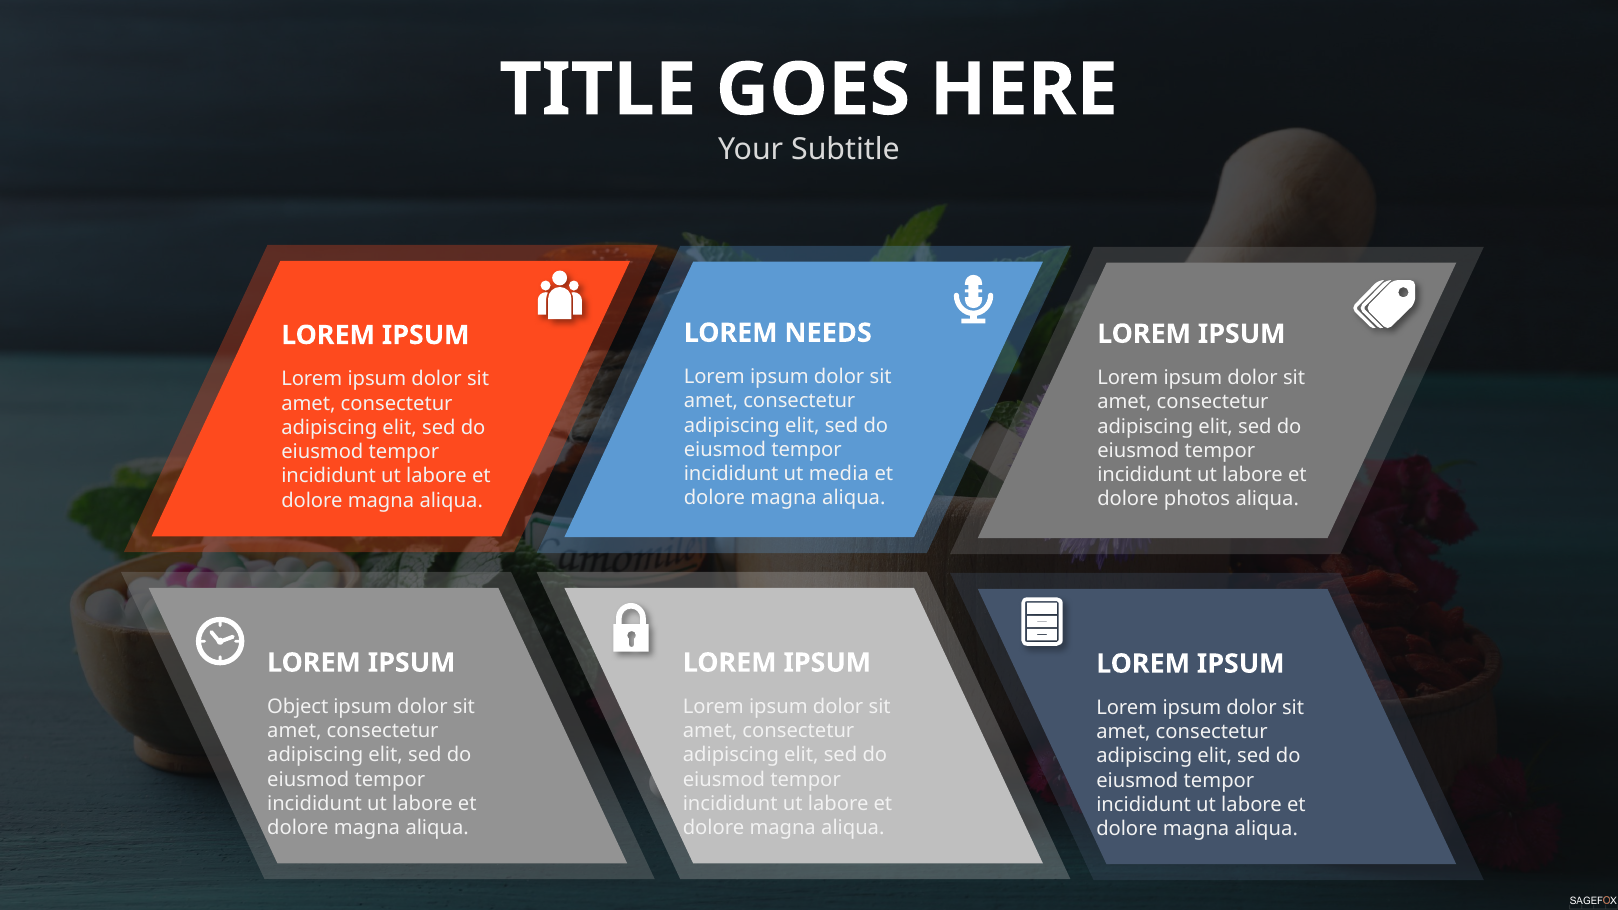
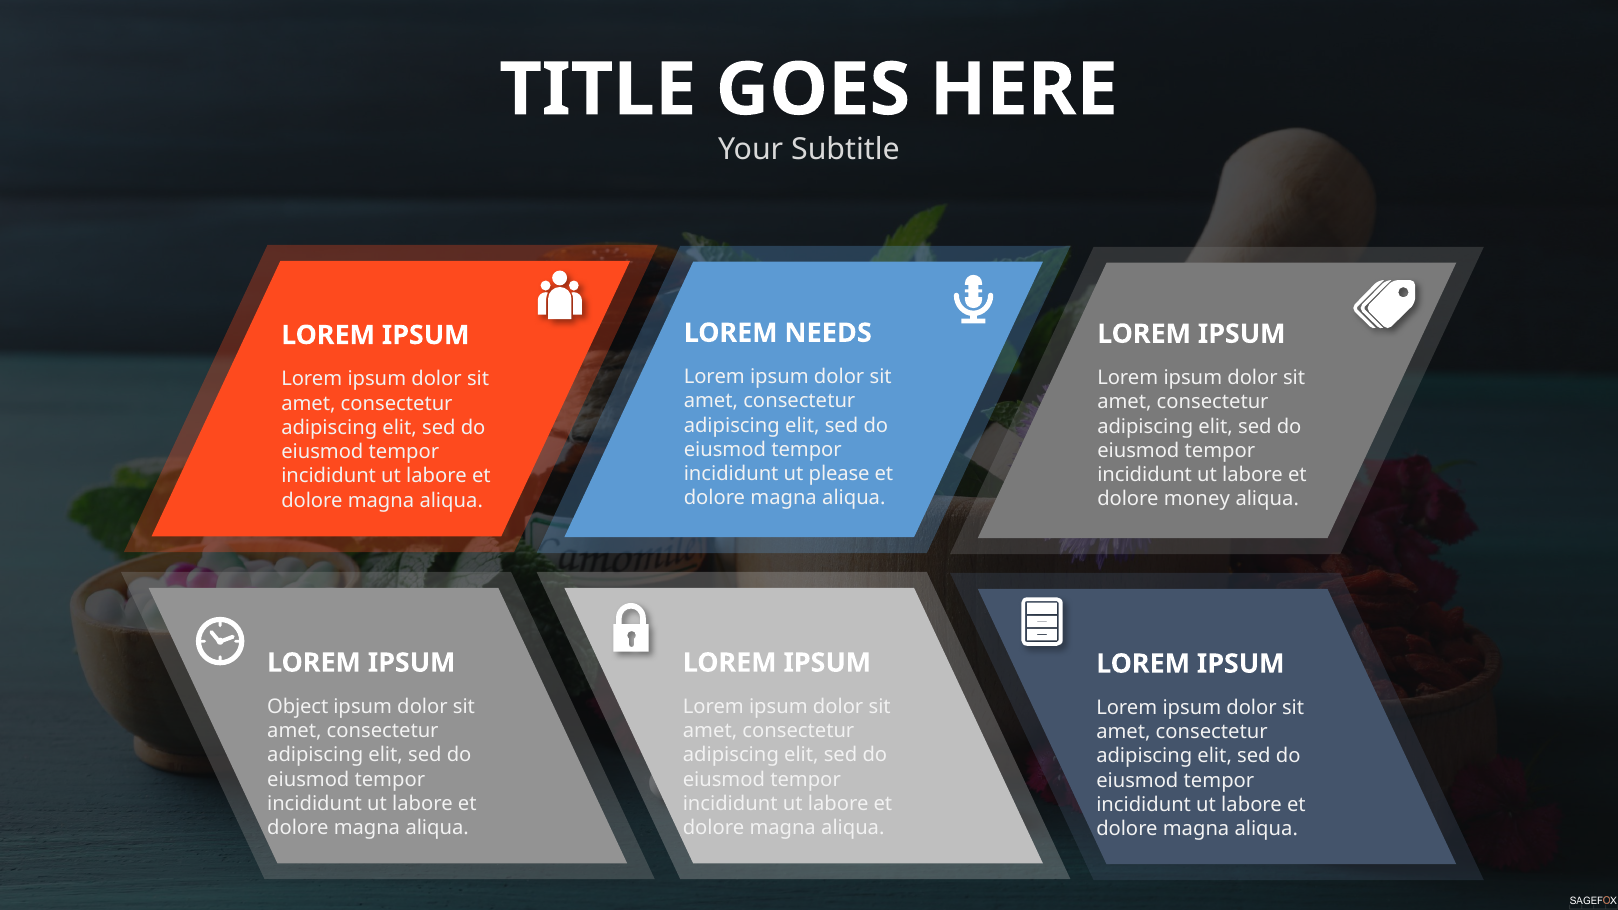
media: media -> please (839, 474)
photos: photos -> money (1197, 499)
